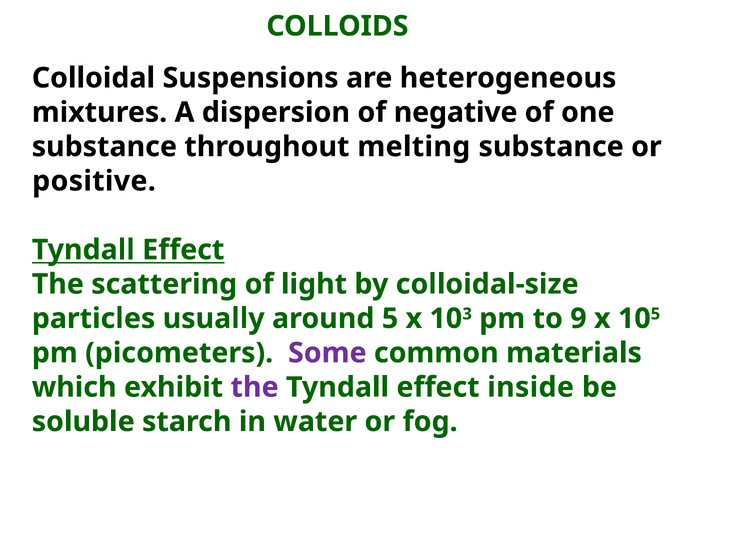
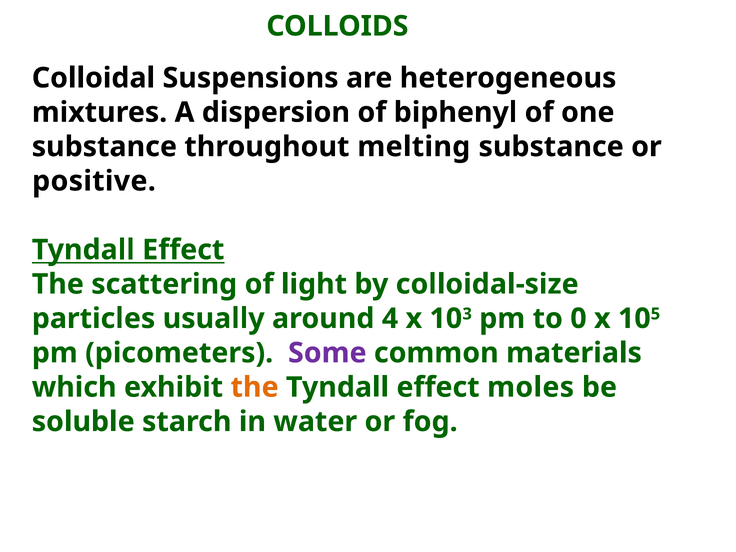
negative: negative -> biphenyl (456, 112)
around 5: 5 -> 4 (390, 319)
9: 9 -> 0 (578, 319)
the colour: purple -> orange (255, 387)
inside: inside -> moles (531, 387)
